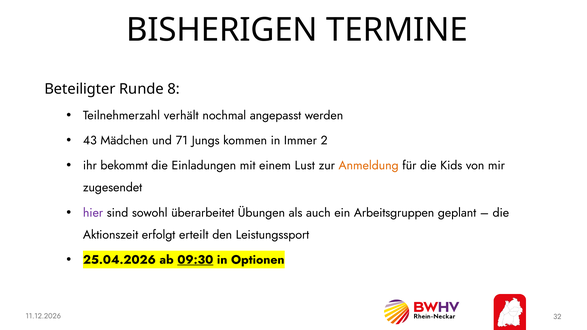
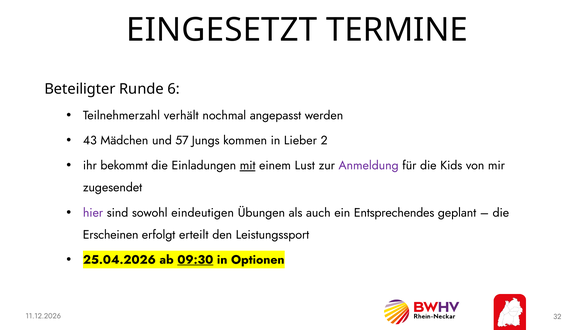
BISHERIGEN: BISHERIGEN -> EINGESETZT (222, 30)
8: 8 -> 6 (174, 89)
71: 71 -> 57 (182, 141)
Immer: Immer -> Lieber (300, 141)
mit underline: none -> present (248, 166)
Anmeldung colour: orange -> purple (369, 166)
überarbeitet: überarbeitet -> eindeutigen (203, 213)
Arbeitsgruppen: Arbeitsgruppen -> Entsprechendes (394, 213)
Aktionszeit: Aktionszeit -> Erscheinen (111, 235)
